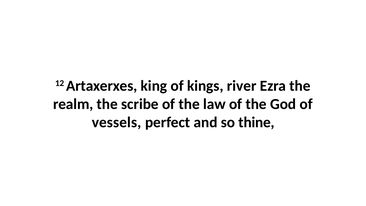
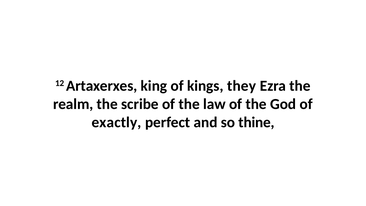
river: river -> they (242, 86)
vessels: vessels -> exactly (117, 122)
